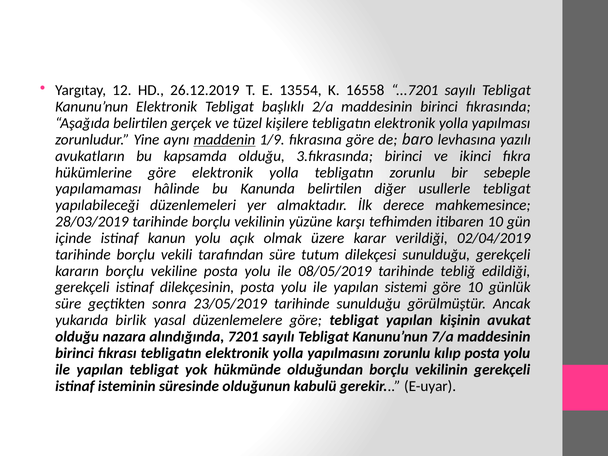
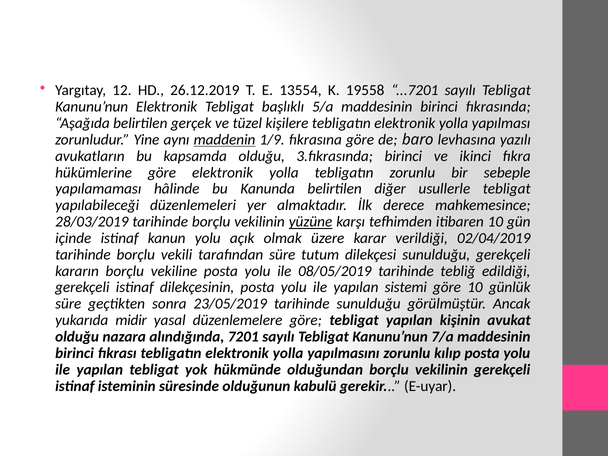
16558: 16558 -> 19558 (365, 90)
2/a: 2/a -> 5/a (323, 107)
yüzüne underline: none -> present (311, 222)
birlik: birlik -> midir (131, 320)
